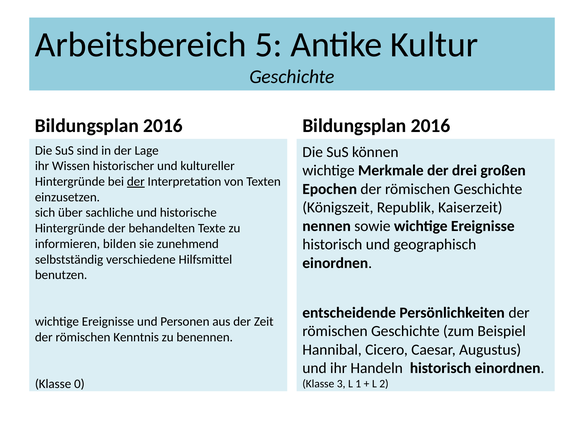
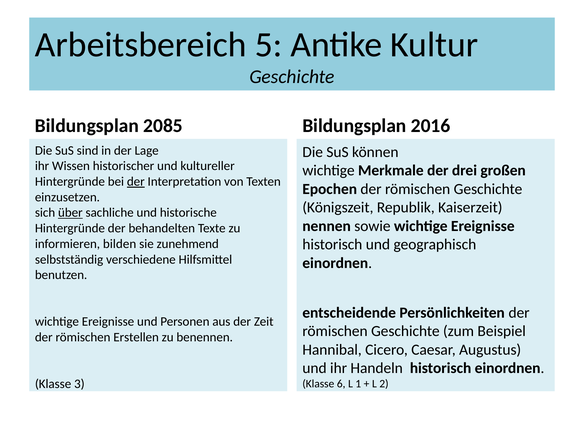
2016: 2016 -> 2085 (163, 126)
über underline: none -> present (70, 213)
Kenntnis: Kenntnis -> Erstellen (136, 337)
0: 0 -> 3 (79, 384)
3: 3 -> 6 (341, 384)
